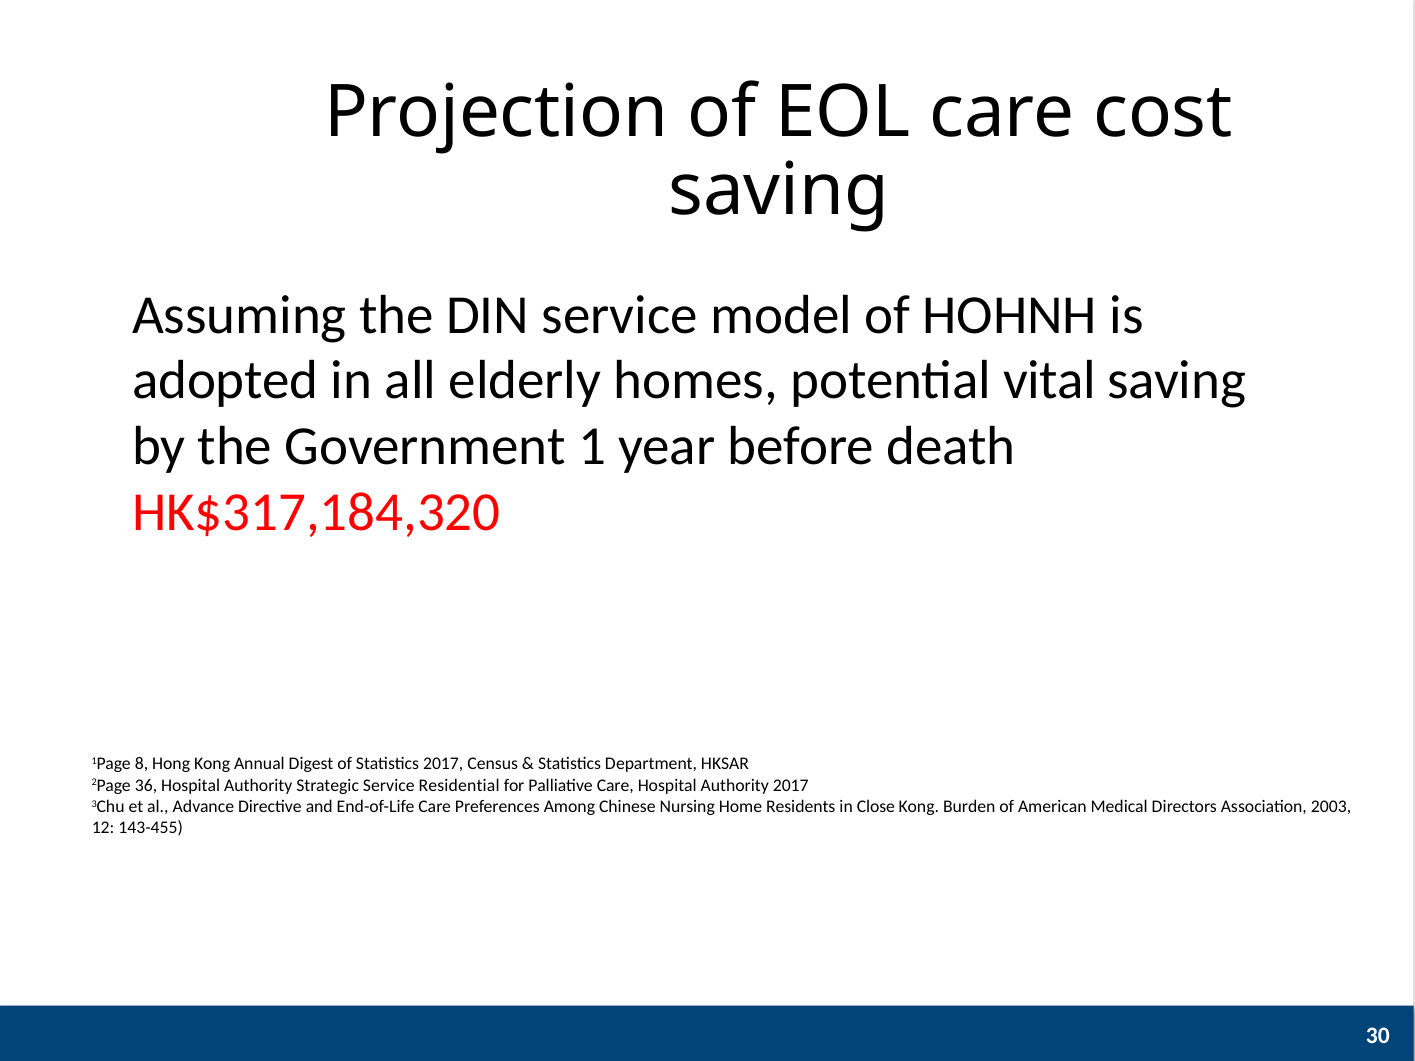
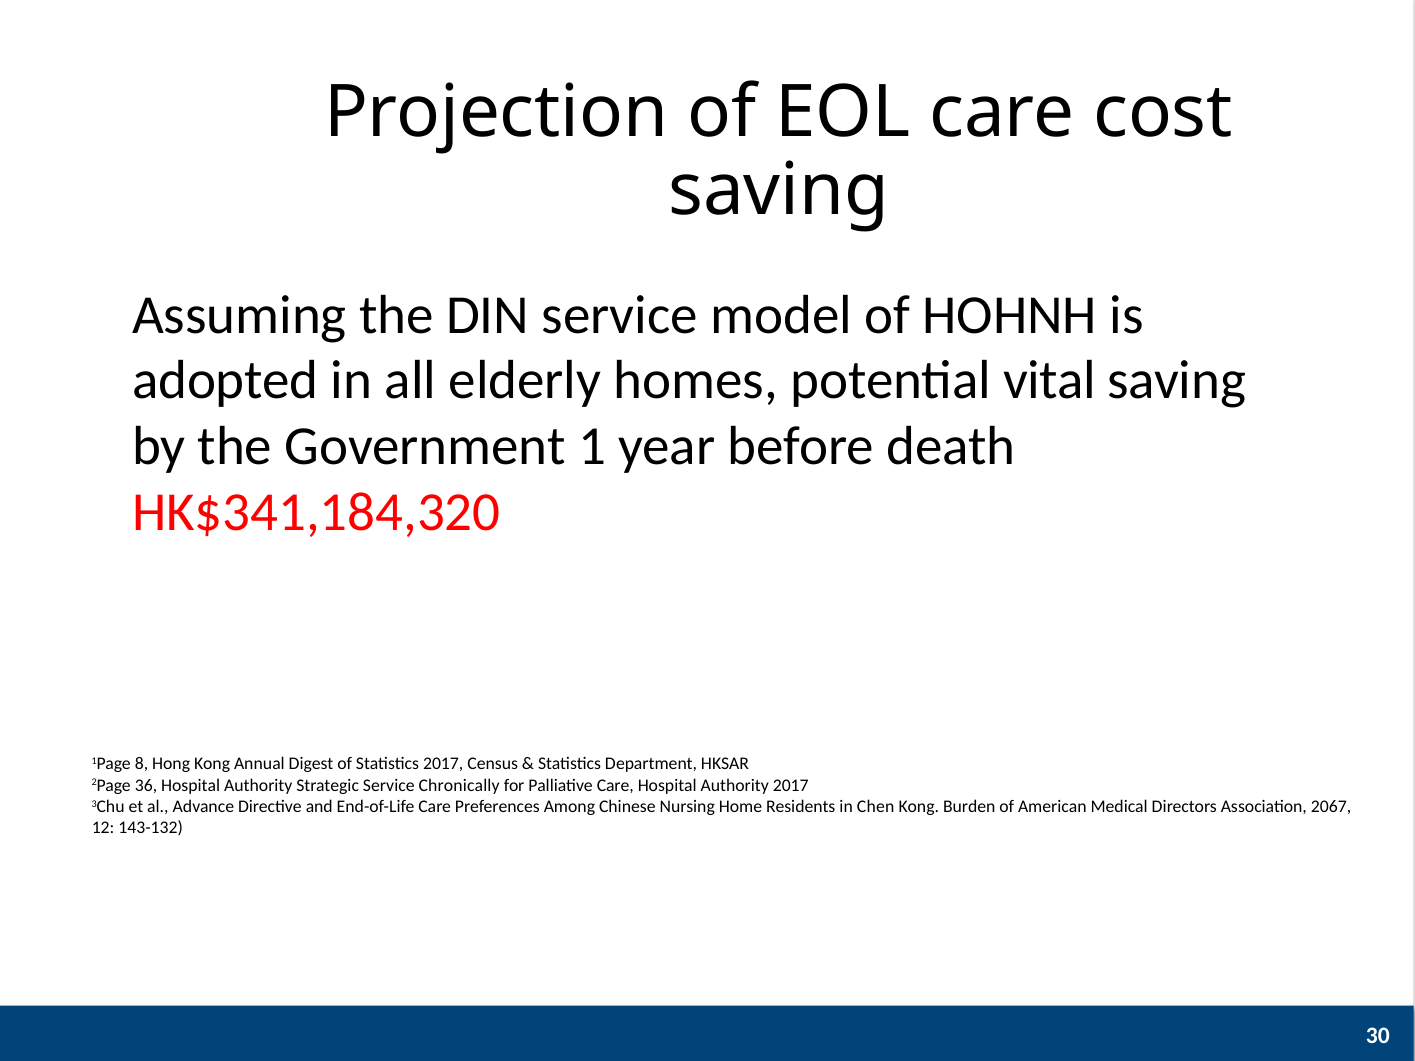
HK$317,184,320: HK$317,184,320 -> HK$341,184,320 (316, 513)
Residential: Residential -> Chronically (459, 785)
Close: Close -> Chen (876, 807)
2003: 2003 -> 2067 (1331, 807)
143-455: 143-455 -> 143-132 (151, 828)
